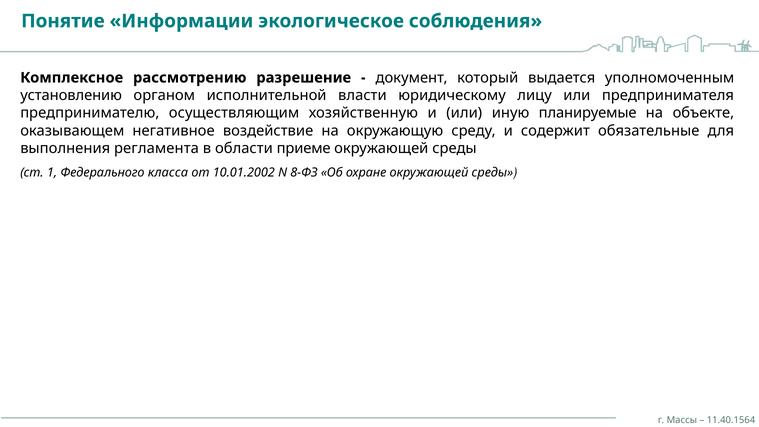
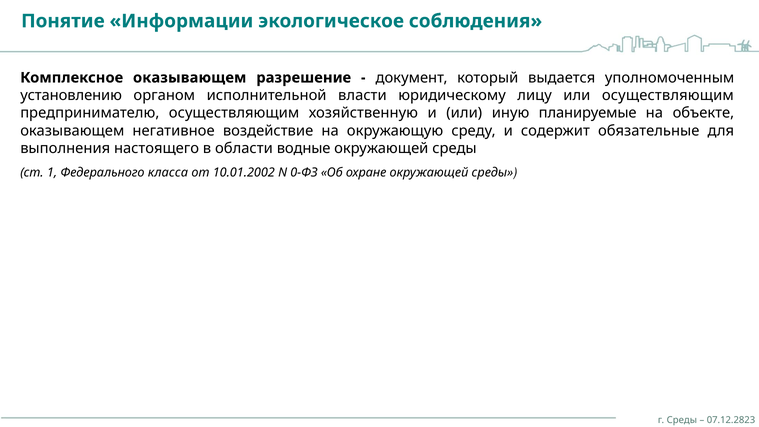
Комплексное рассмотрению: рассмотрению -> оказывающем (190, 78)
или предпринимателя: предпринимателя -> осуществляющим (668, 95)
регламента: регламента -> настоящего (157, 149)
приеме: приеме -> водные (304, 149)
8-ФЗ: 8-ФЗ -> 0-ФЗ (304, 172)
г Массы: Массы -> Среды (682, 420)
11.40.1564: 11.40.1564 -> 07.12.2823 (731, 420)
